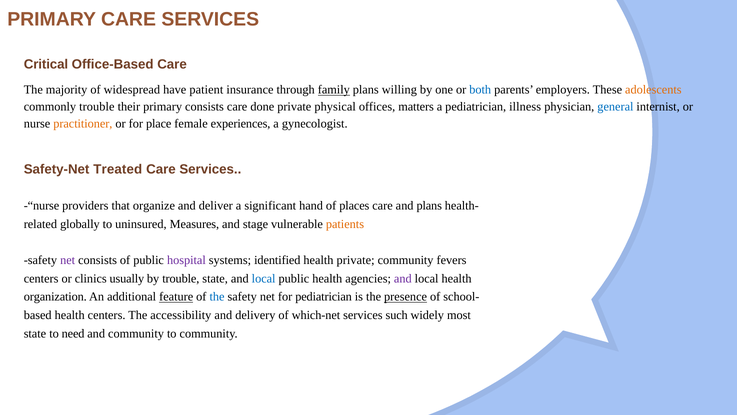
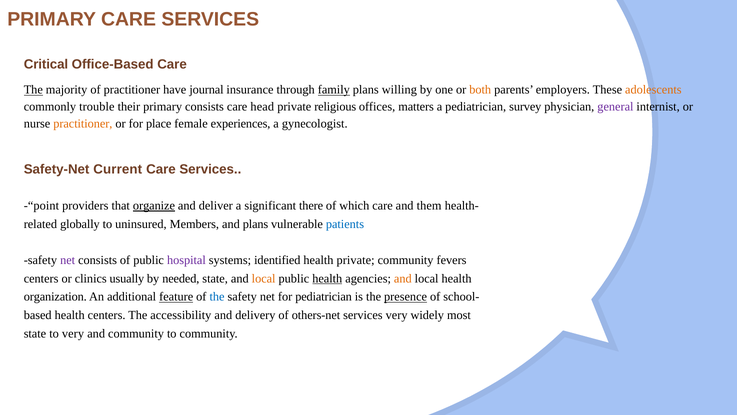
The underline: none -> present (33, 90)
of widespread: widespread -> practitioner (132, 90)
patient: patient -> journal (206, 90)
both colour: blue -> orange (480, 90)
done: done -> head (262, 107)
physical: physical -> religious (335, 107)
illness: illness -> survey (525, 107)
general colour: blue -> purple (615, 107)
Treated: Treated -> Current (118, 169)
-“nurse: -“nurse -> -“point (41, 206)
organize underline: none -> present (154, 206)
hand: hand -> there (311, 206)
places: places -> which (354, 206)
and plans: plans -> them (429, 206)
Measures: Measures -> Members (194, 224)
and stage: stage -> plans (256, 224)
patients colour: orange -> blue (345, 224)
by trouble: trouble -> needed (181, 278)
local colour: blue -> orange (264, 278)
health underline: none -> present (327, 278)
and colour: purple -> orange (403, 278)
which-net: which-net -> others-net (316, 315)
services such: such -> very (397, 315)
to need: need -> very (73, 333)
